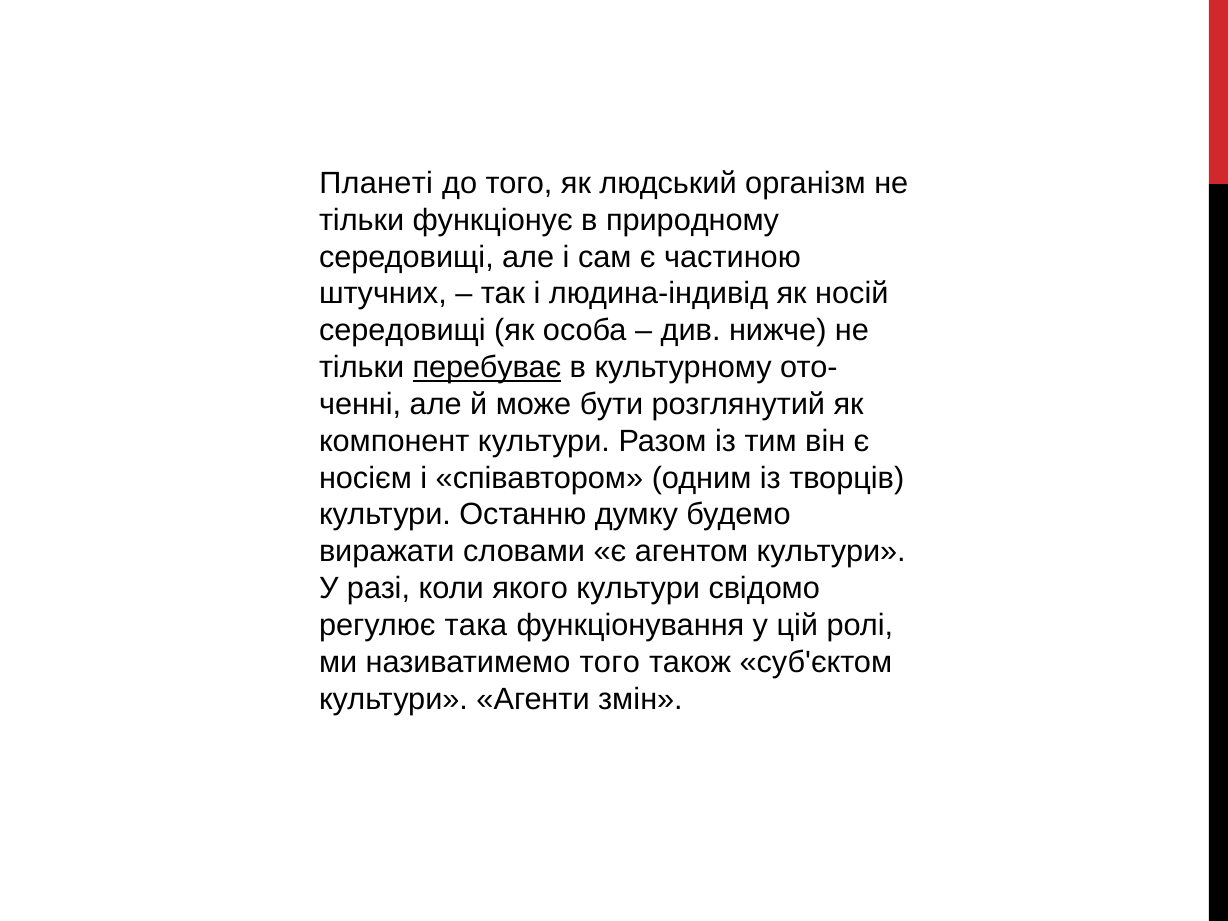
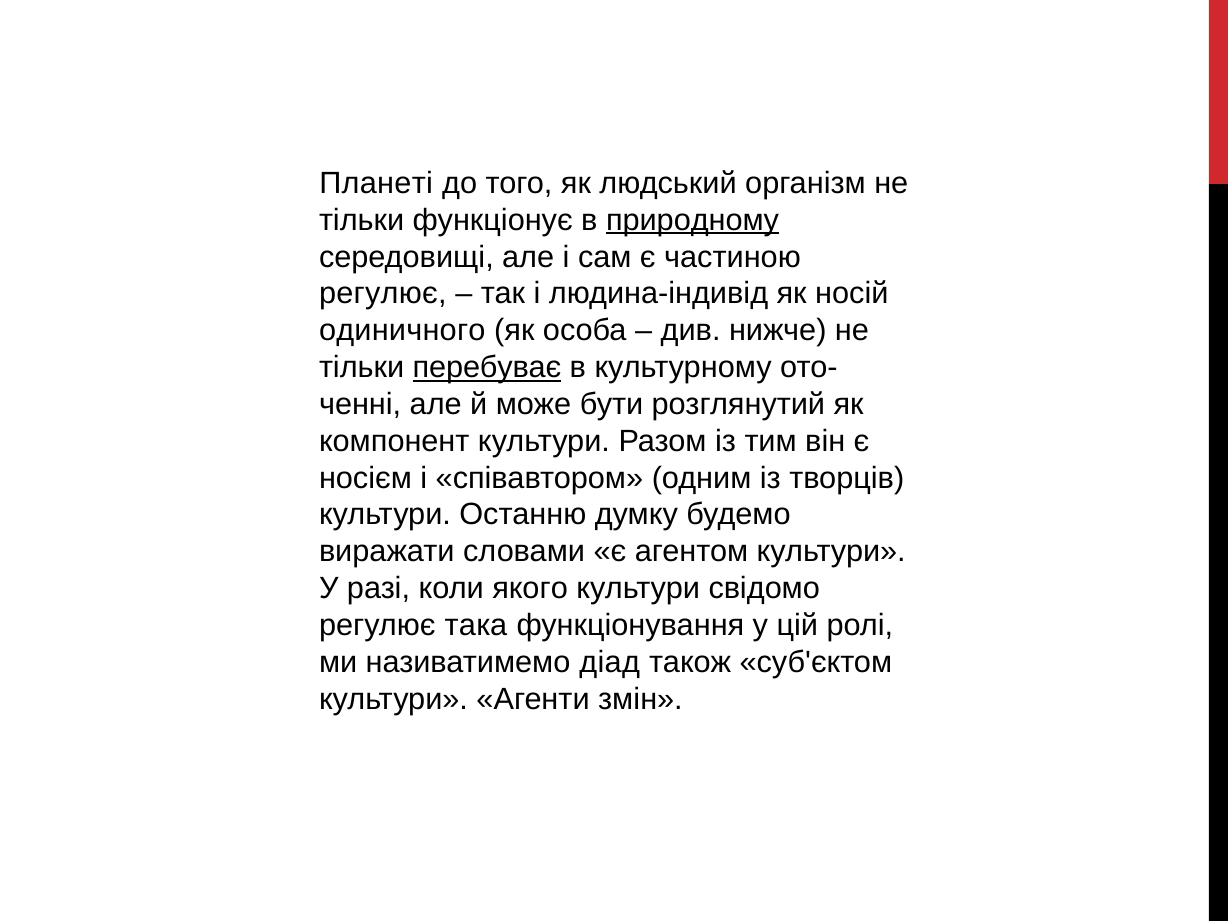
природному underline: none -> present (693, 220)
штучних: штучних -> регулює (383, 294)
середовищі: середовищі -> одиничного (402, 331)
називатимемо того: того -> діад (610, 662)
